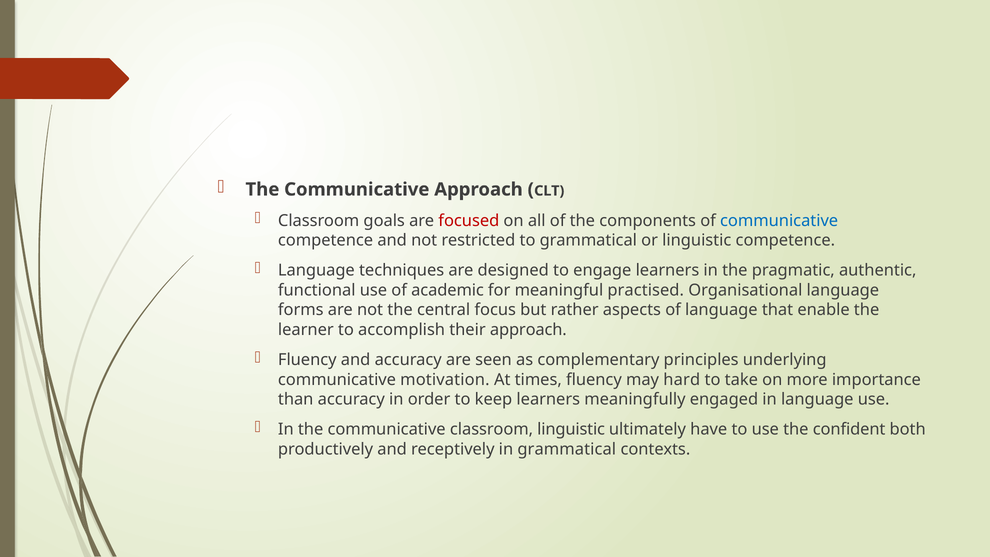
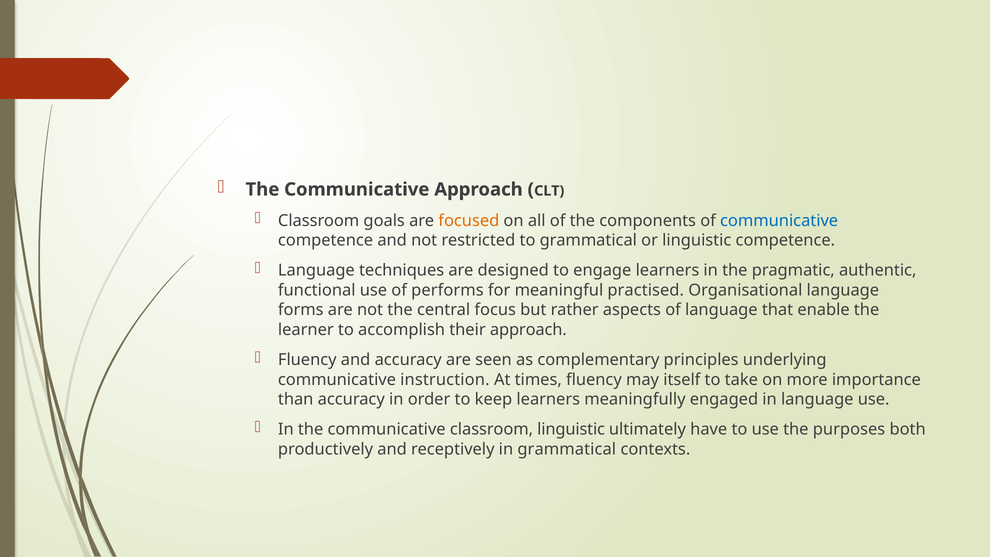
focused colour: red -> orange (469, 221)
academic: academic -> performs (447, 290)
motivation: motivation -> instruction (445, 380)
hard: hard -> itself (682, 380)
confident: confident -> purposes (849, 429)
